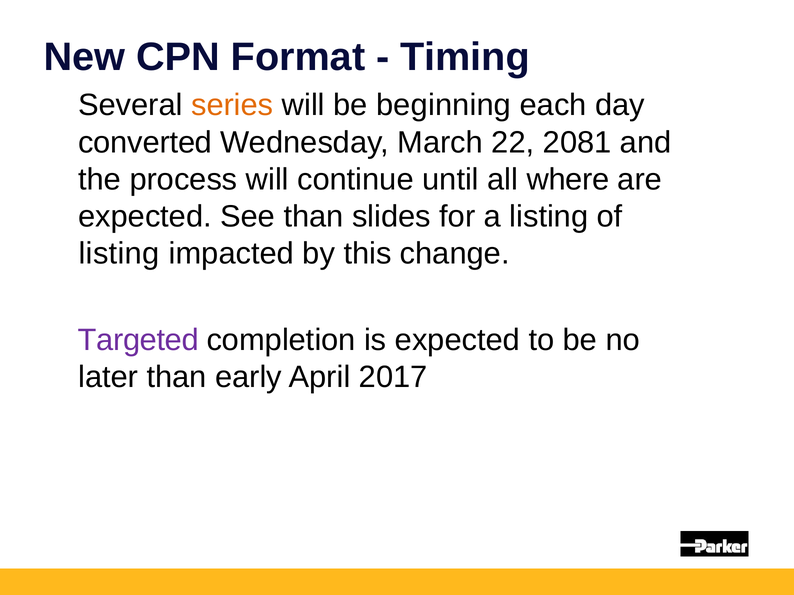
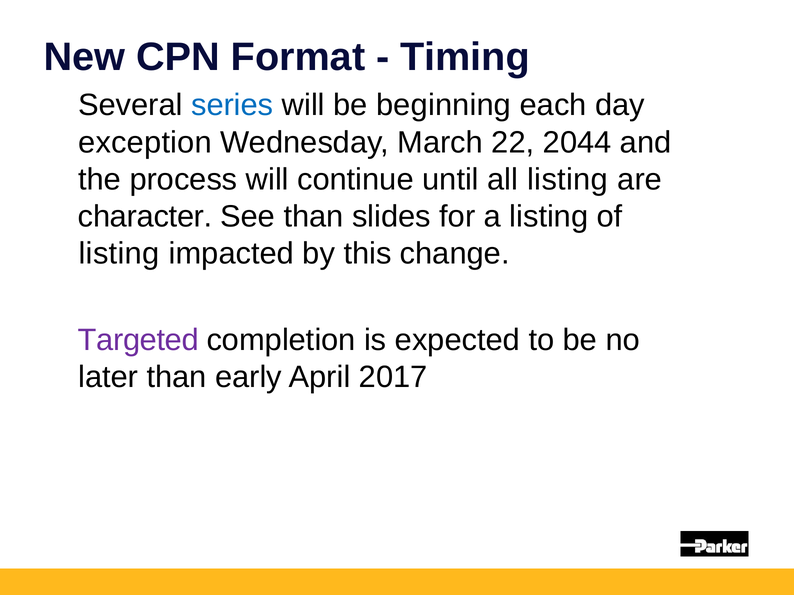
series colour: orange -> blue (232, 105)
converted: converted -> exception (145, 142)
2081: 2081 -> 2044 (577, 142)
all where: where -> listing (568, 180)
expected: expected -> character (145, 217)
